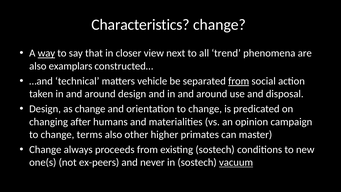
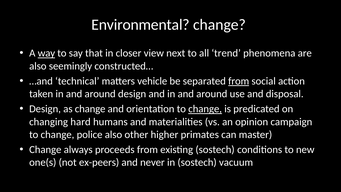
Characteristics: Characteristics -> Environmental (141, 25)
examplars: examplars -> seemingly (70, 66)
change underline: none -> present (205, 109)
after: after -> hard (81, 122)
terms: terms -> police (90, 134)
vacuum underline: present -> none (236, 162)
